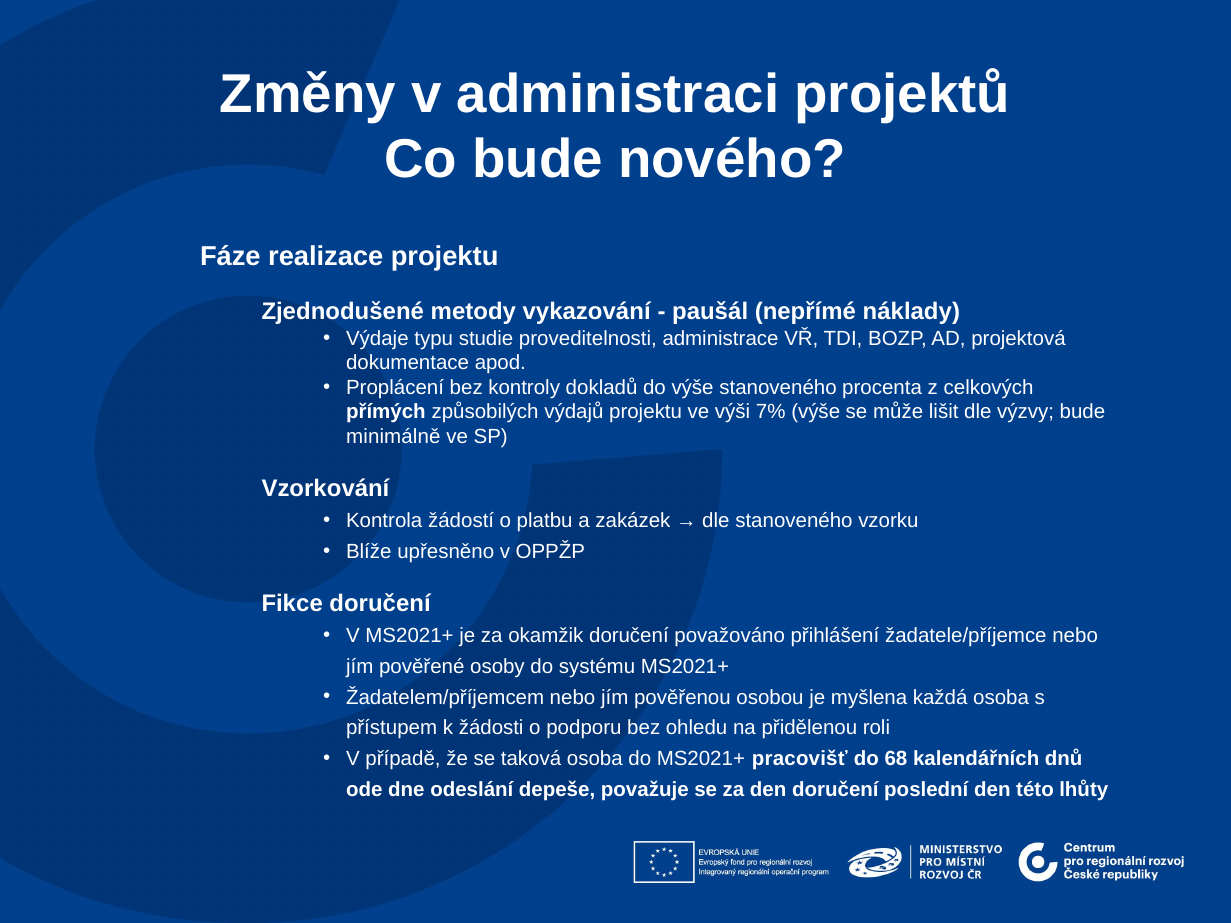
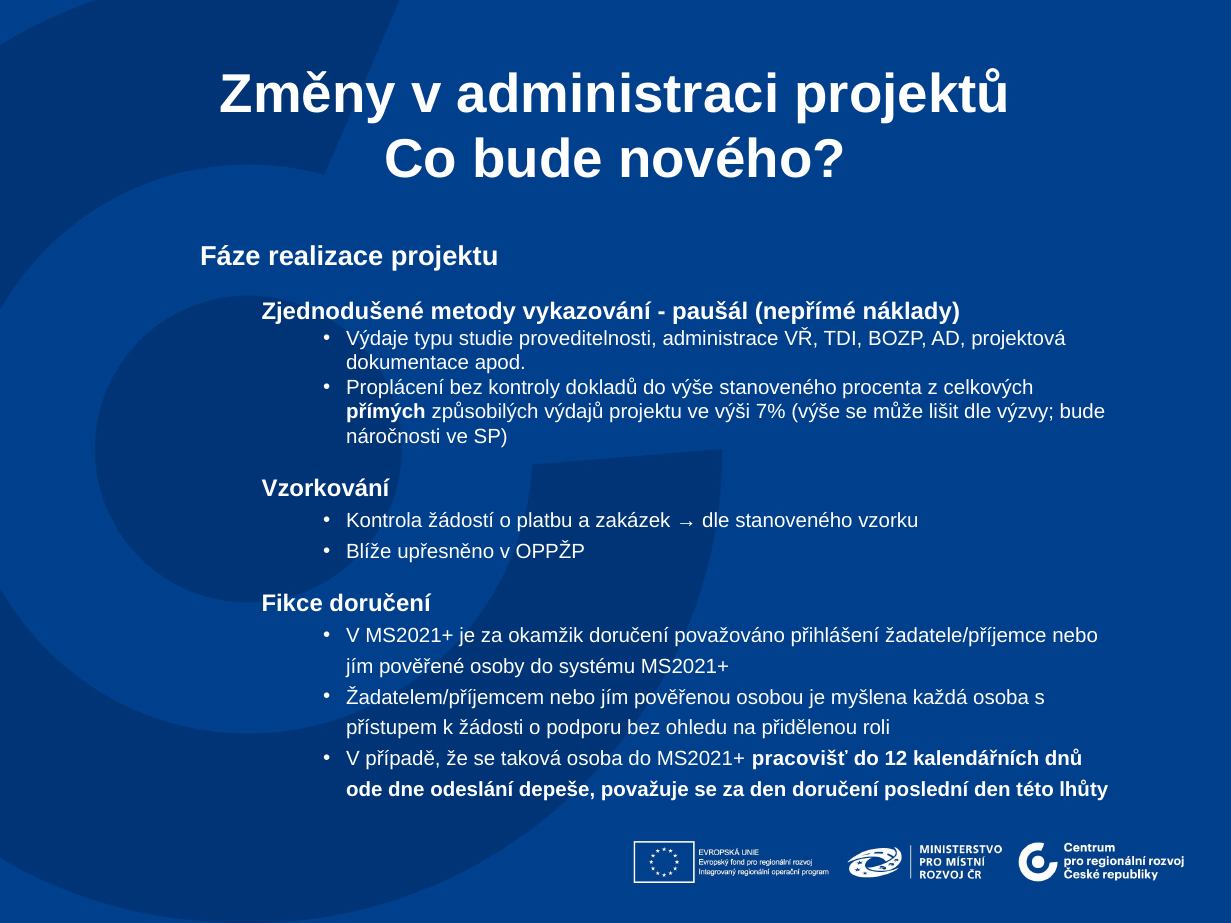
minimálně: minimálně -> náročnosti (393, 437)
68: 68 -> 12 (896, 759)
